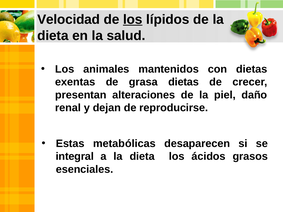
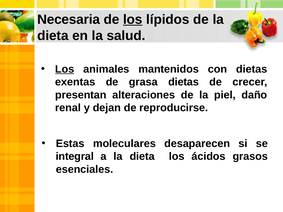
Velocidad: Velocidad -> Necesaria (69, 20)
Los underline: none -> present (65, 69)
metabólicas: metabólicas -> moleculares (124, 144)
